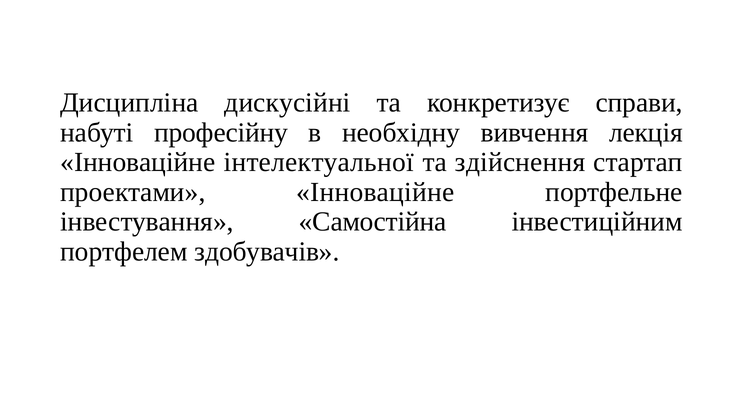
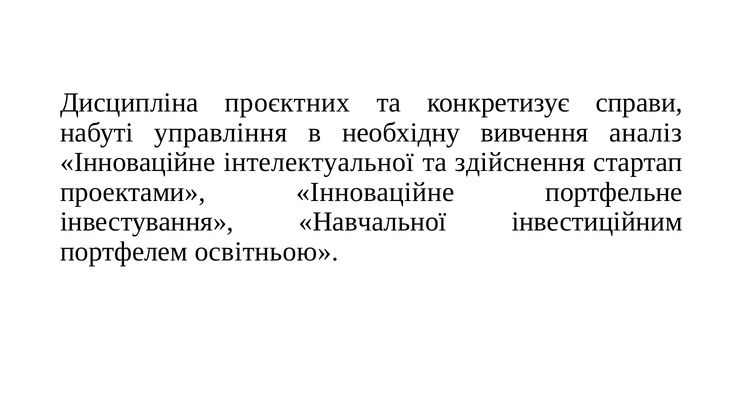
дискусійні: дискусійні -> проєктних (287, 102)
професійну: професійну -> управління (221, 132)
лекція: лекція -> аналіз (646, 132)
Самостійна: Самостійна -> Навчальної (373, 222)
здобувачів: здобувачів -> освітньою (267, 251)
